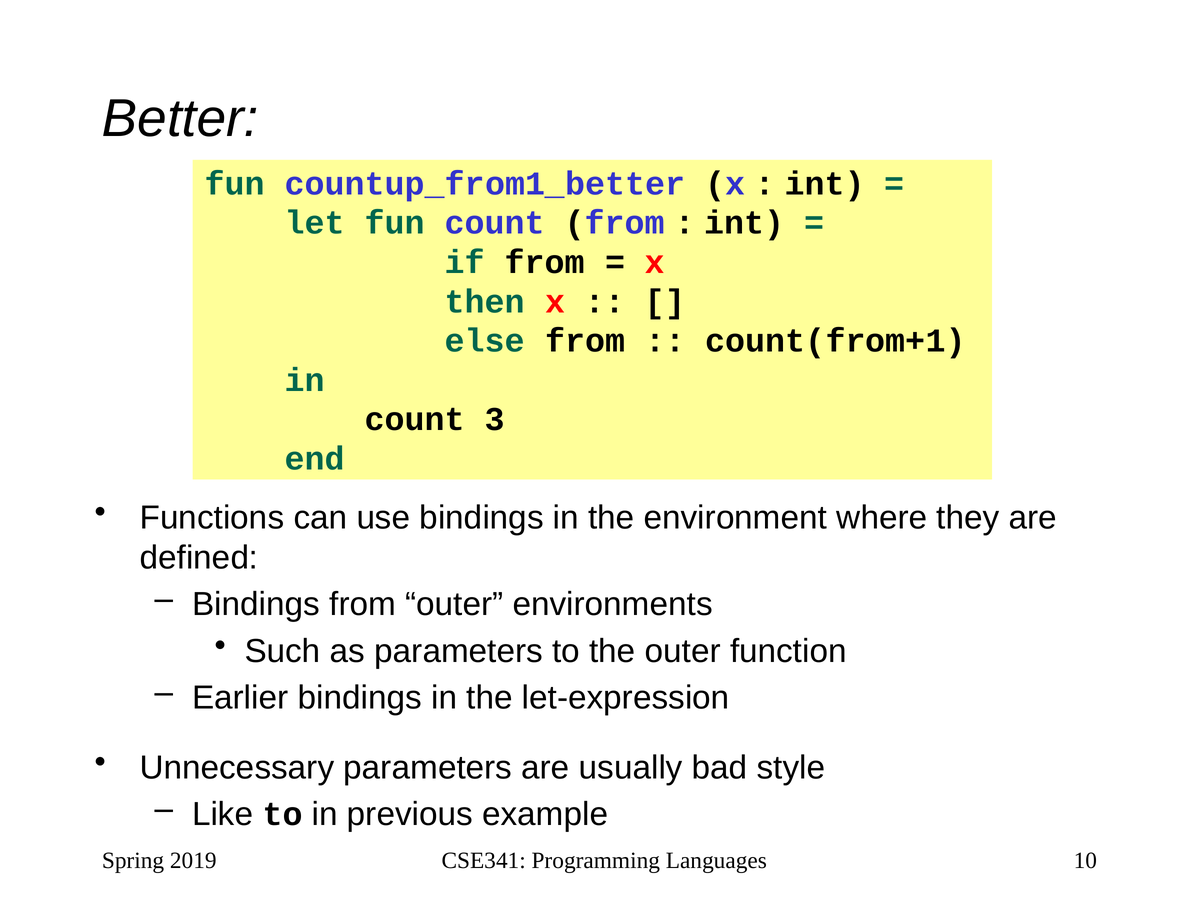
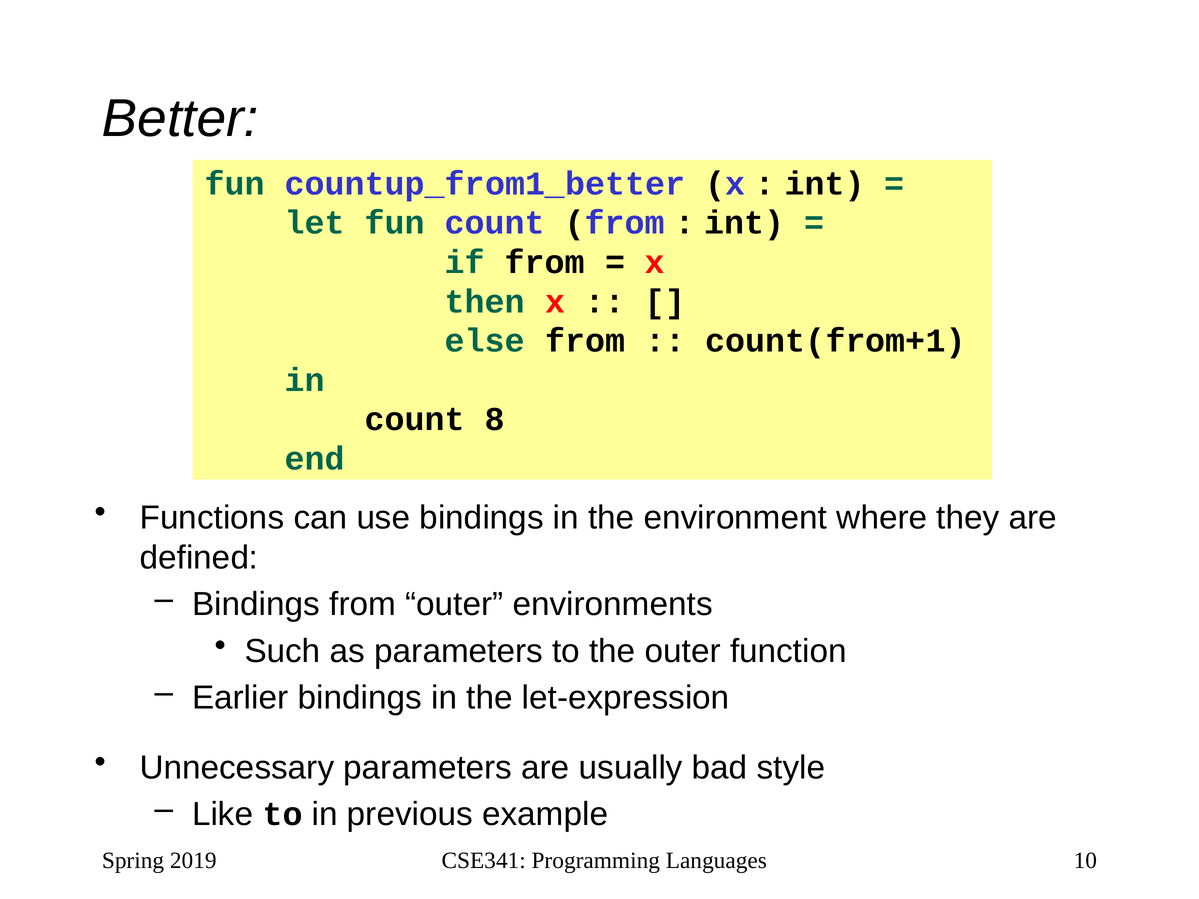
3: 3 -> 8 (495, 420)
